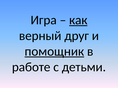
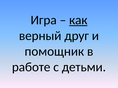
помощник underline: present -> none (54, 52)
